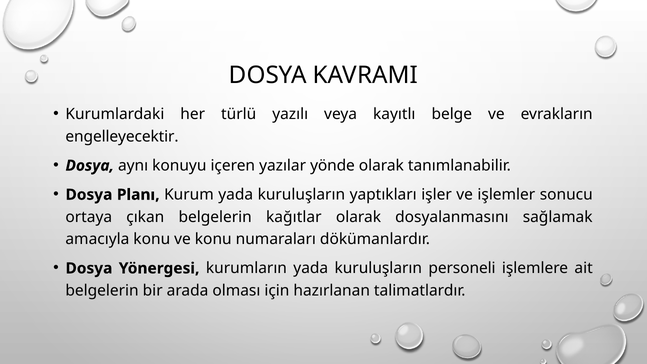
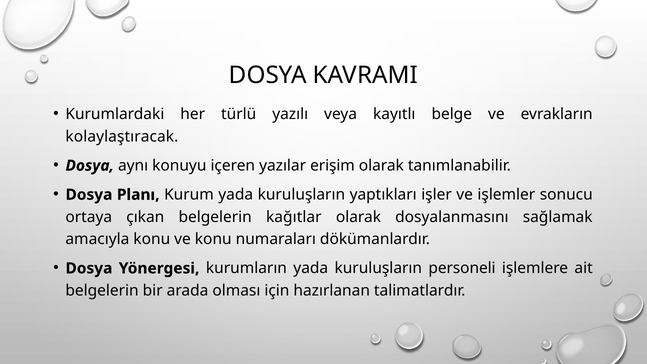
engelleyecektir: engelleyecektir -> kolaylaştıracak (122, 137)
yönde: yönde -> erişim (332, 166)
